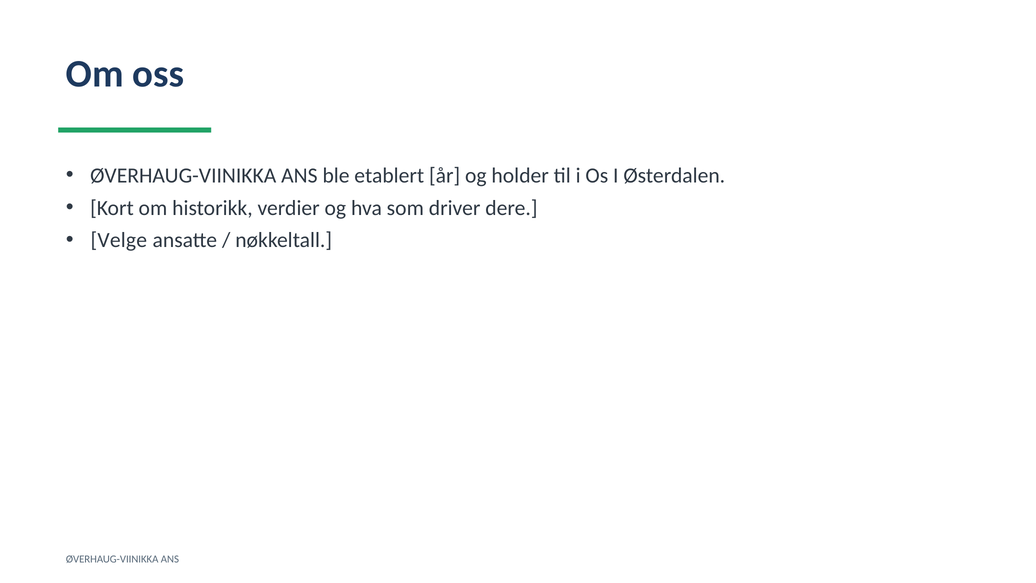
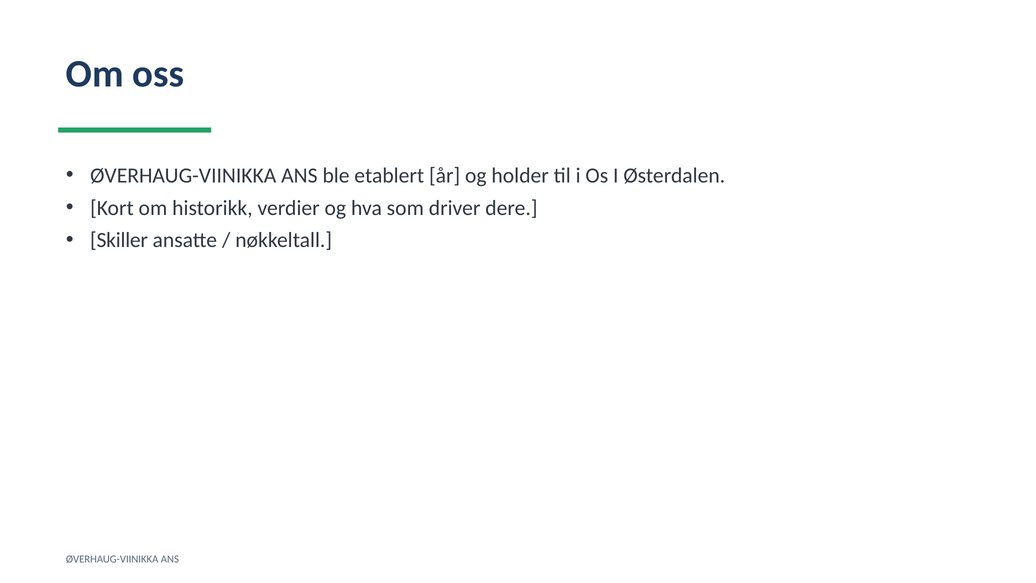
Velge: Velge -> Skiller (119, 240)
